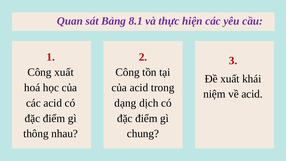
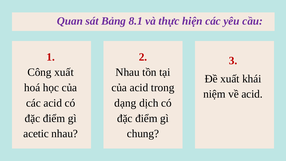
Công: Công -> Nhau (128, 72)
thông: thông -> acetic (36, 134)
